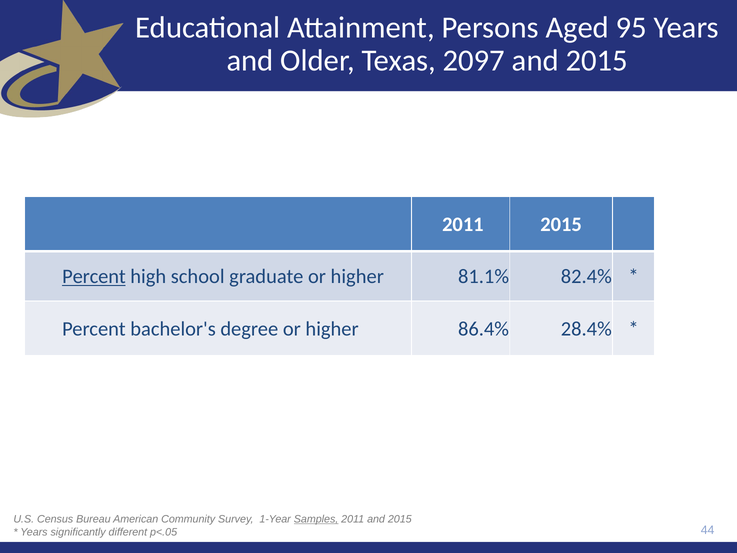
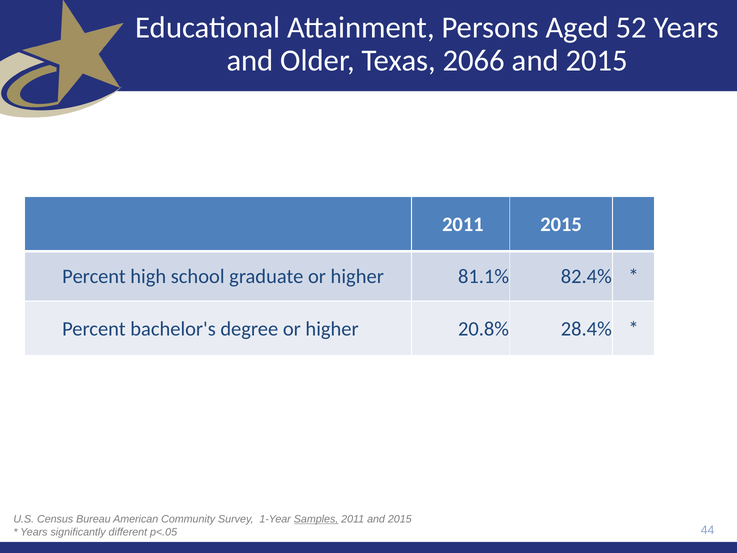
95: 95 -> 52 (631, 27)
2097: 2097 -> 2066 (474, 61)
Percent underline: present -> none (94, 277)
86.4%: 86.4% -> 20.8% (484, 329)
